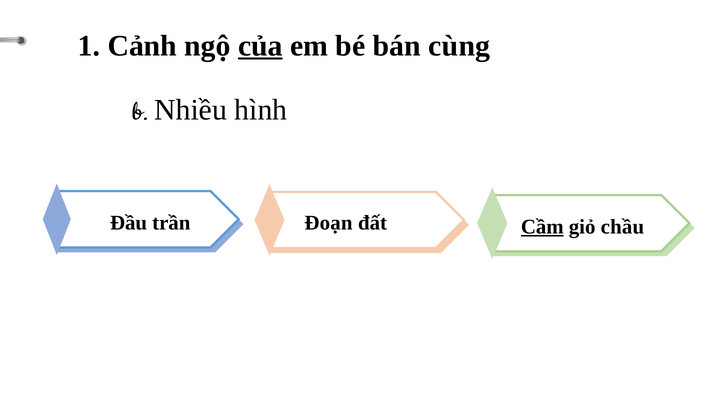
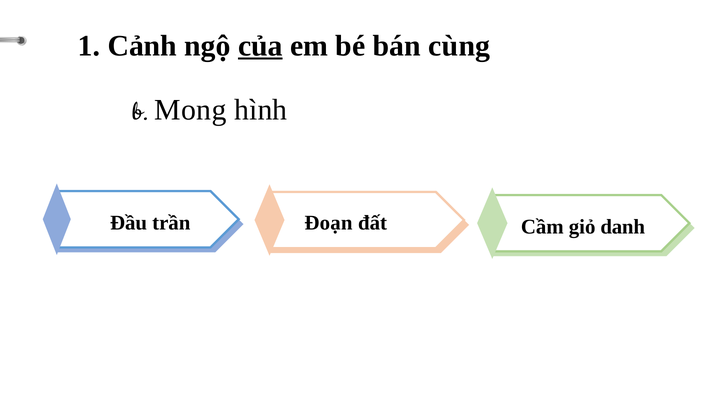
Nhiều: Nhiều -> Mong (190, 110)
Cầm underline: present -> none (542, 227)
chầu: chầu -> danh (623, 227)
